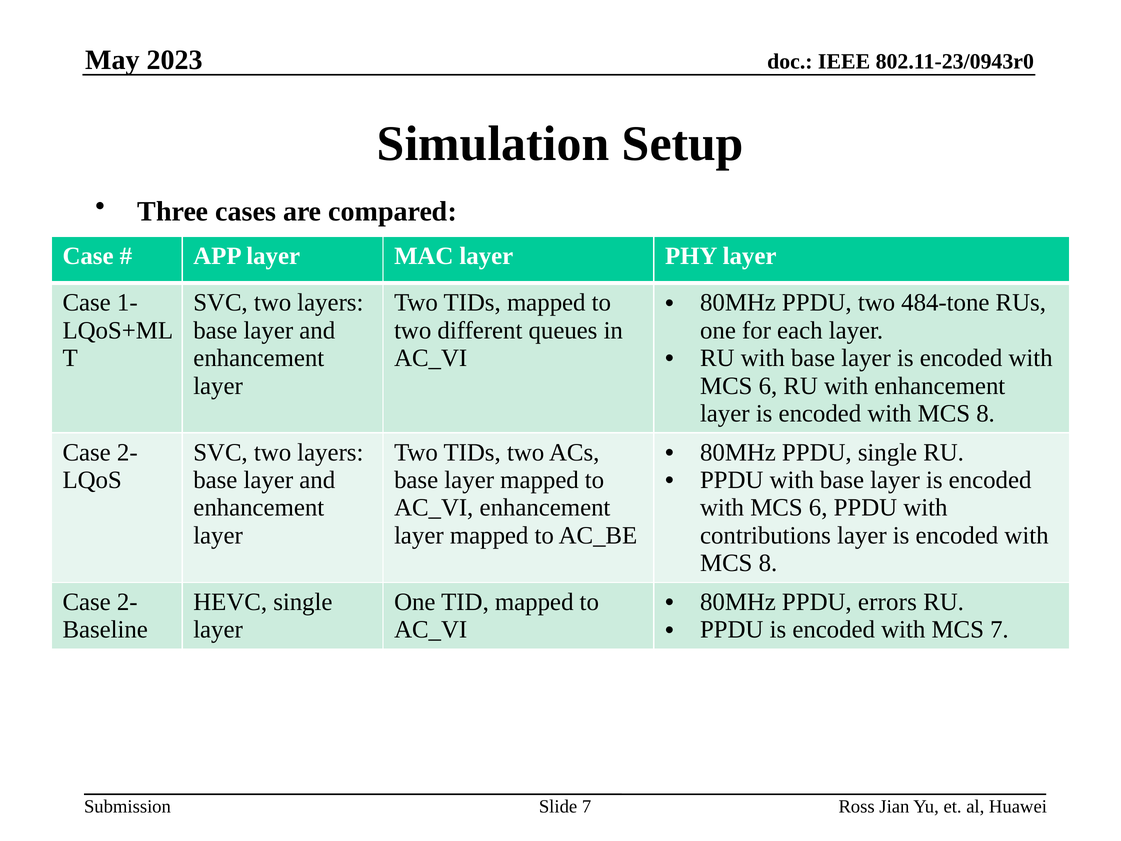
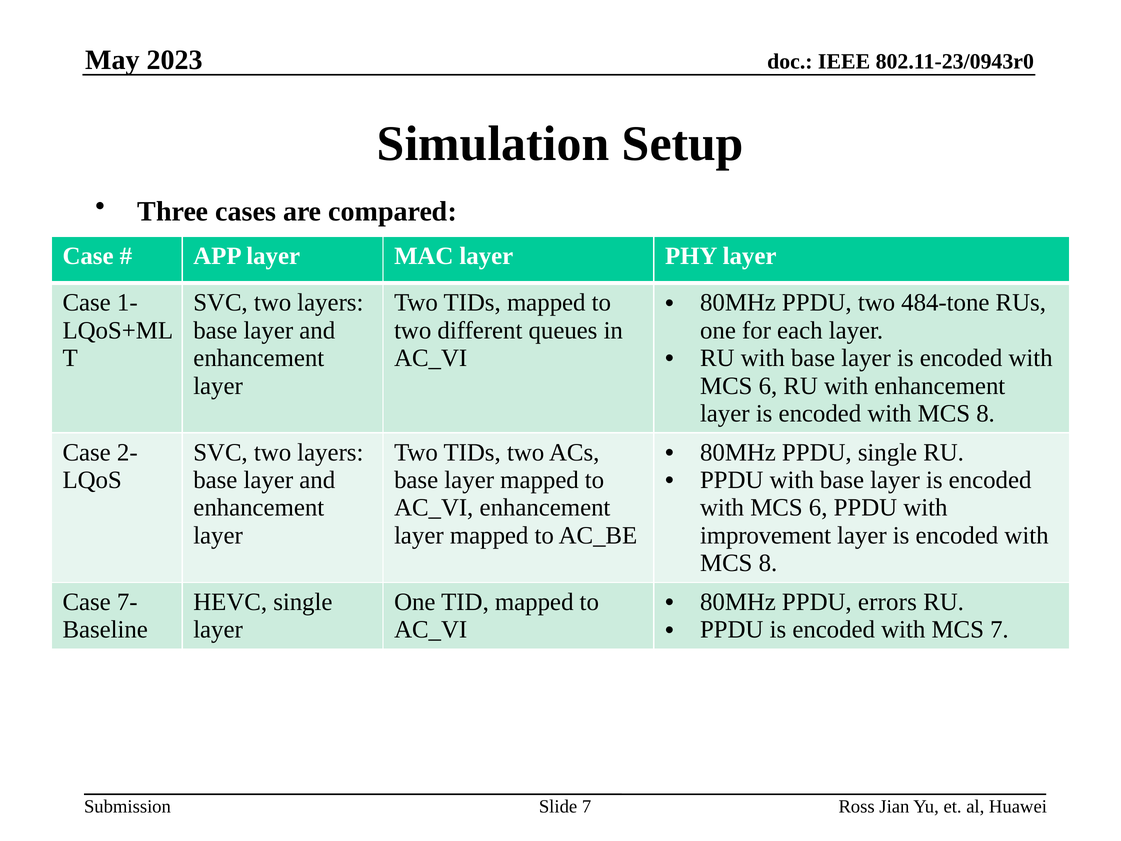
contributions: contributions -> improvement (766, 535)
2-: 2- -> 7- (127, 602)
